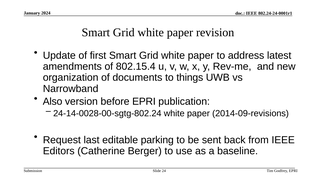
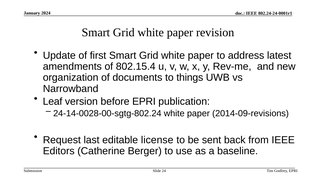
Also: Also -> Leaf (53, 101)
parking: parking -> license (157, 140)
